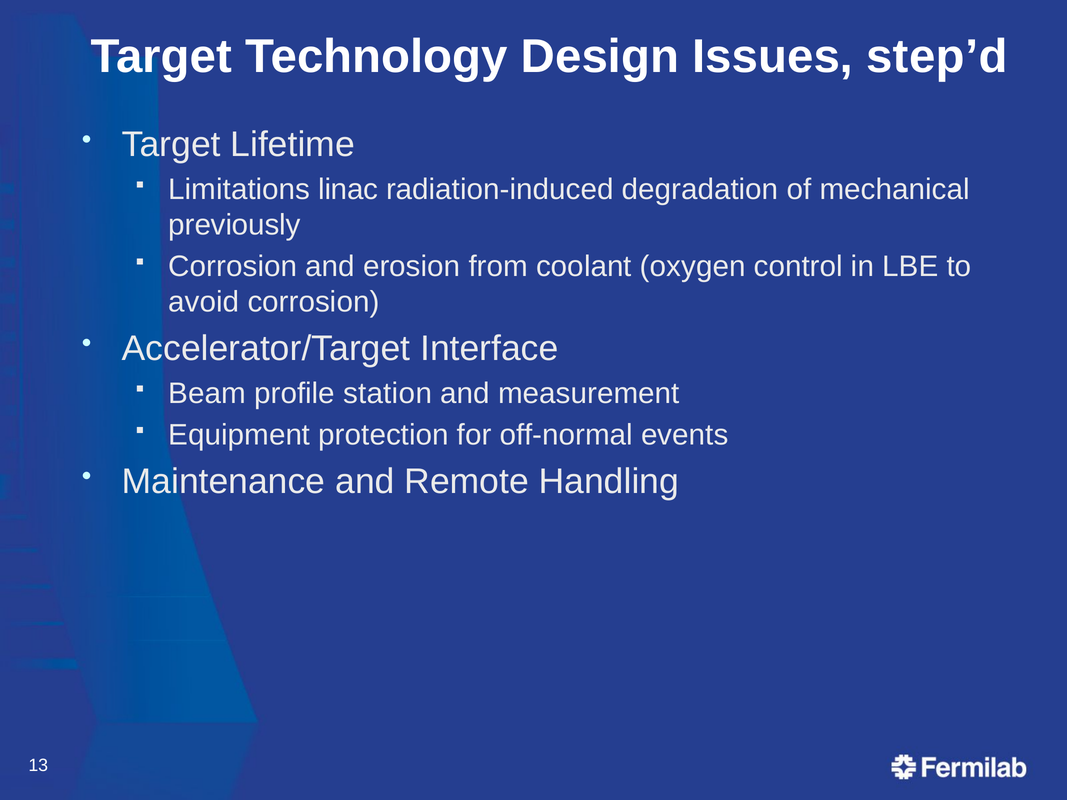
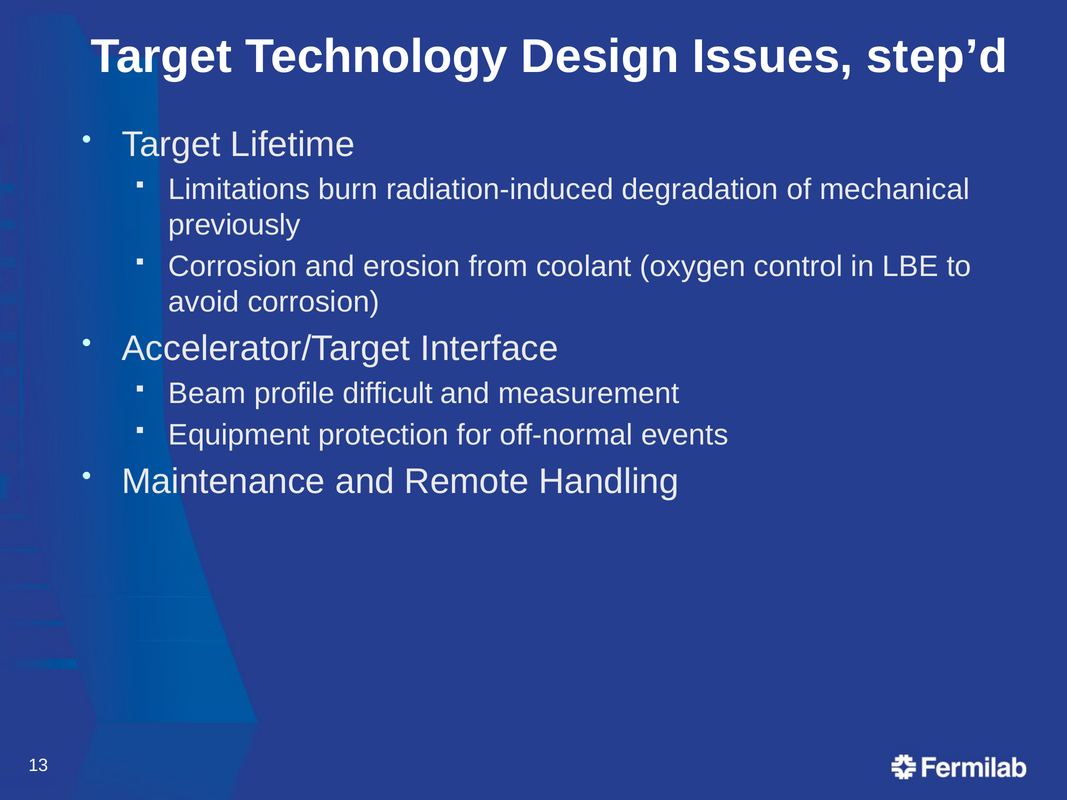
linac: linac -> burn (348, 189)
station: station -> difficult (388, 393)
